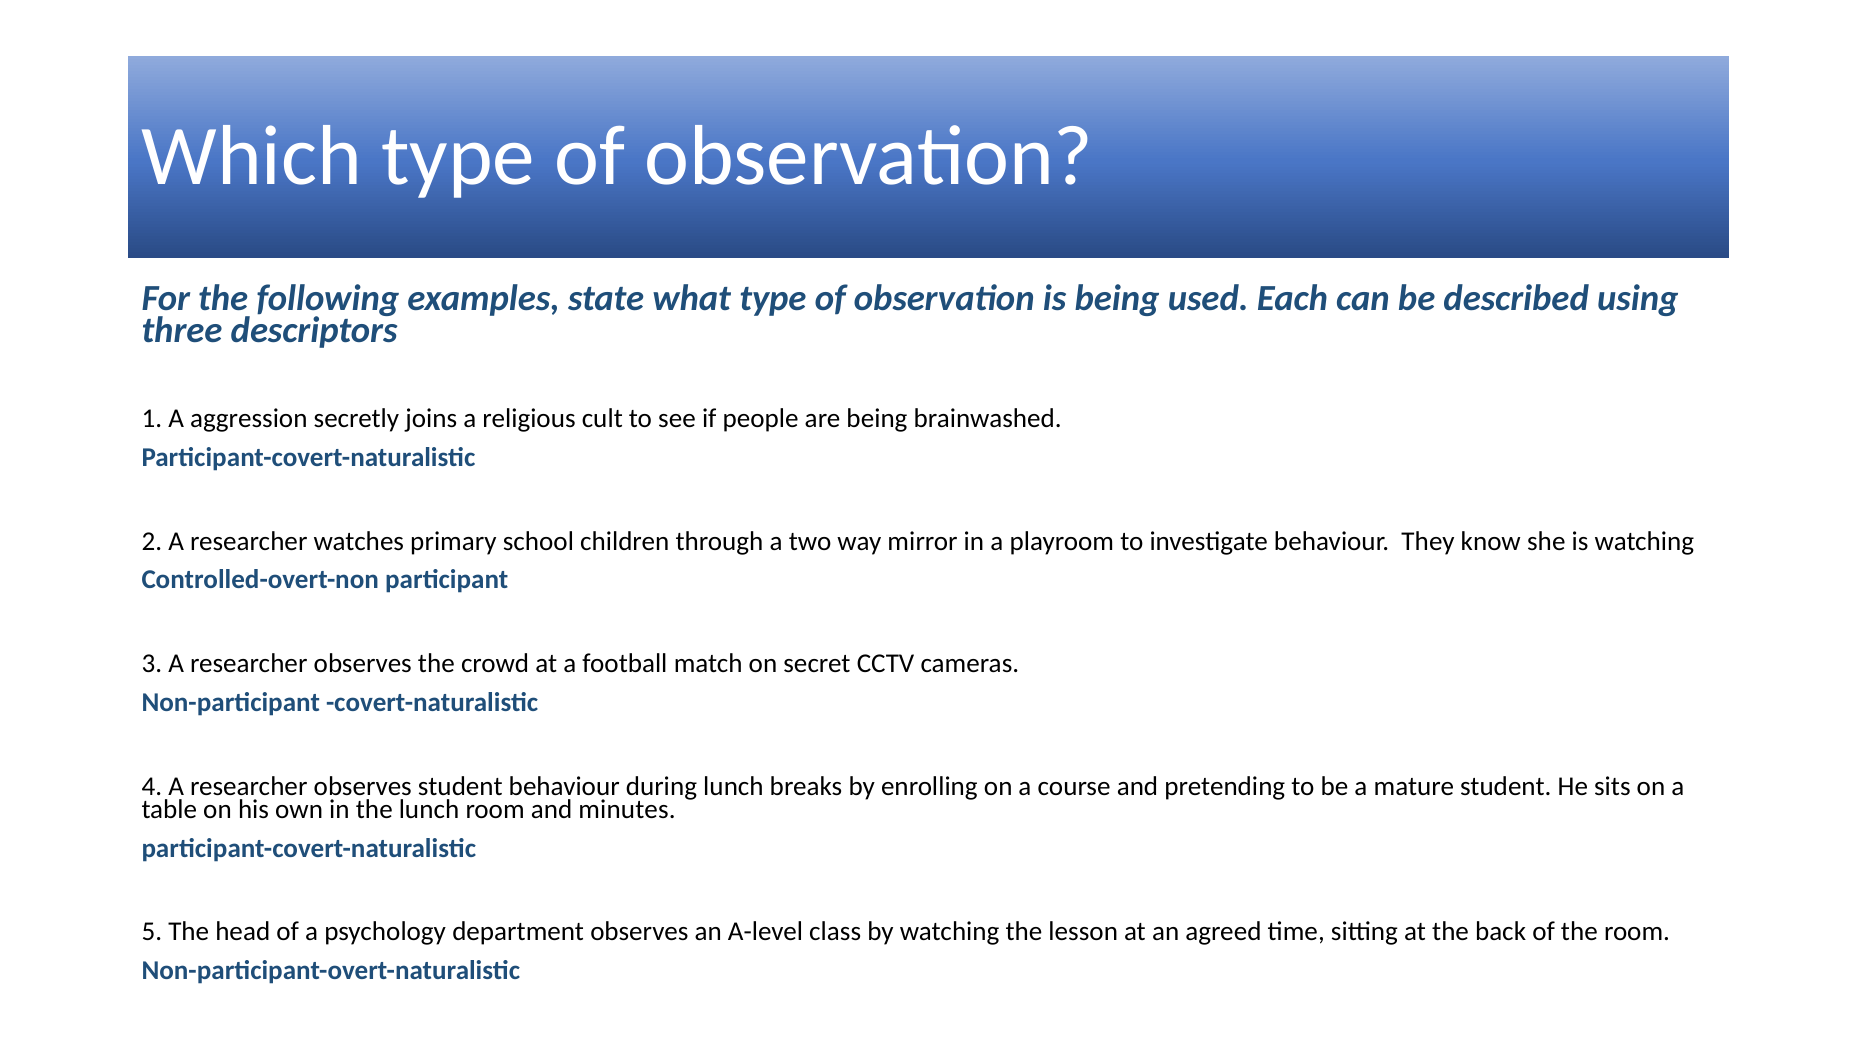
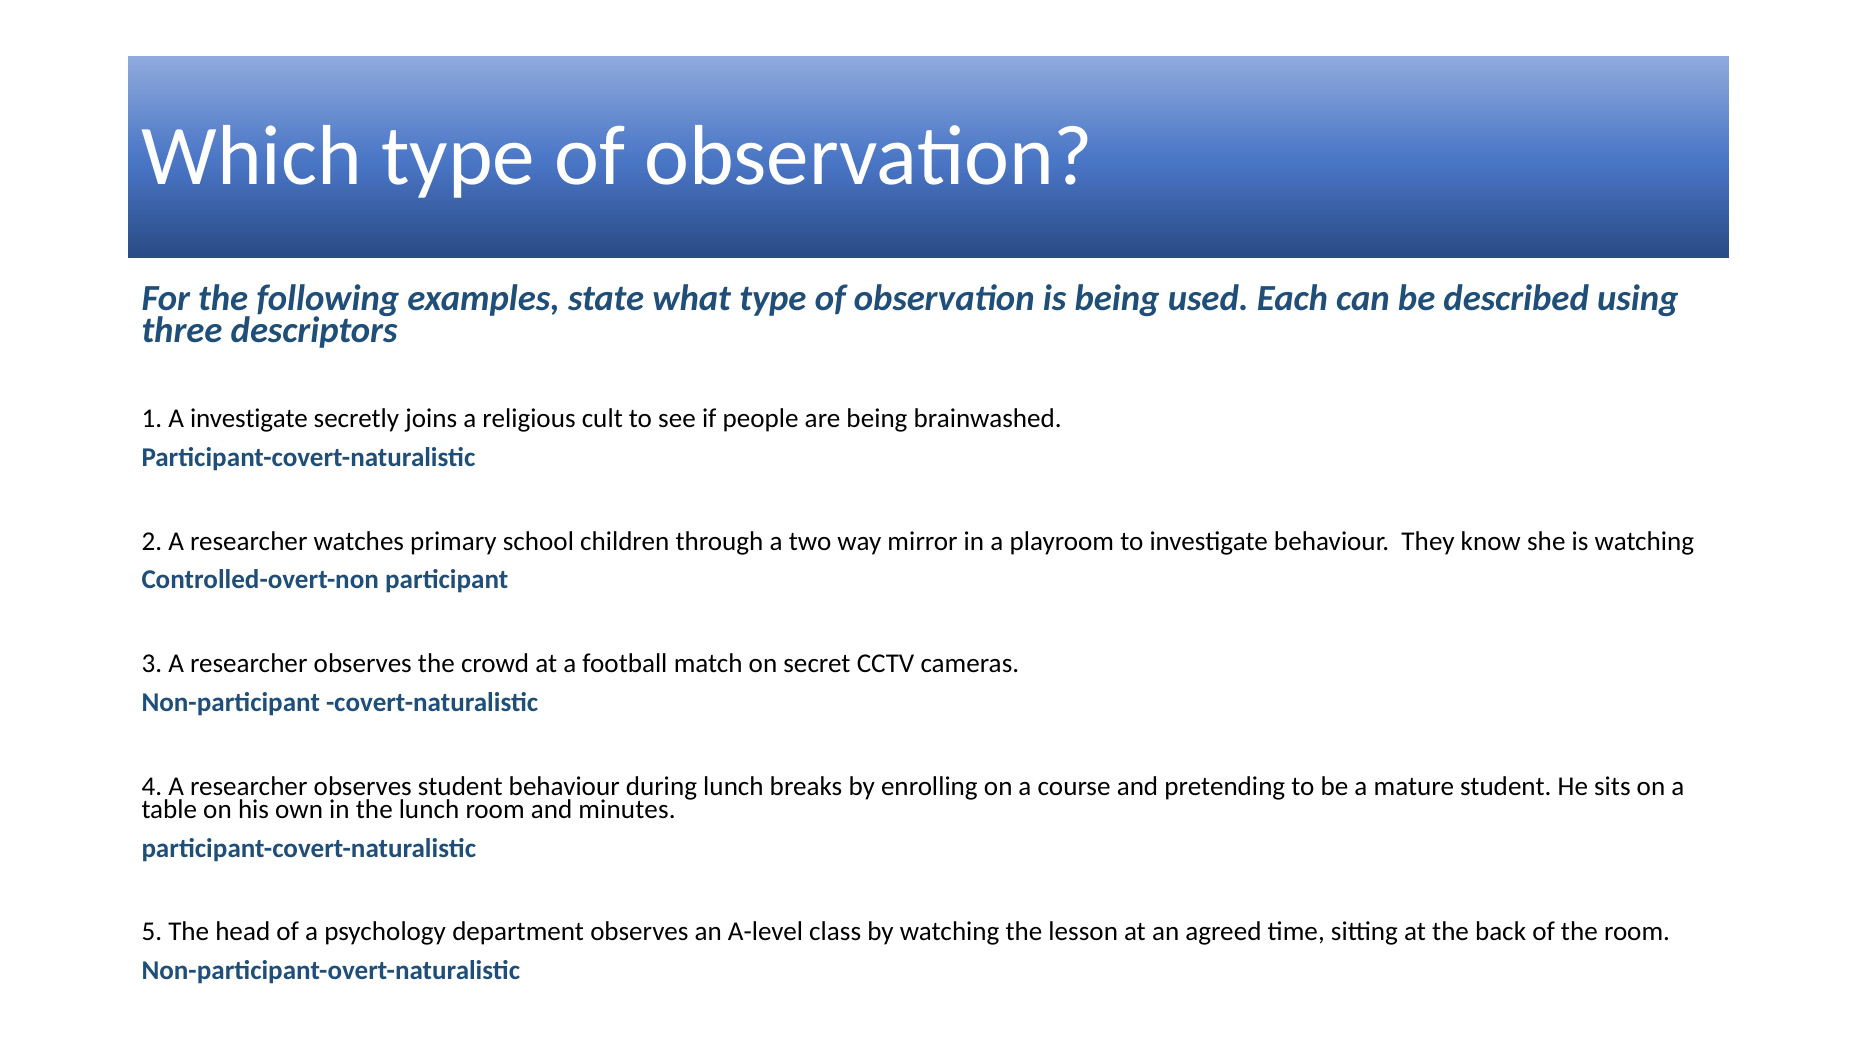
A aggression: aggression -> investigate (249, 418)
